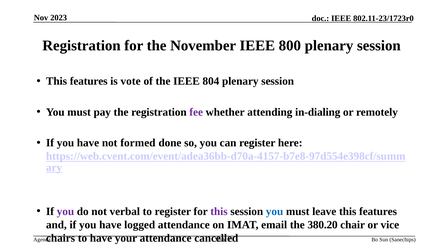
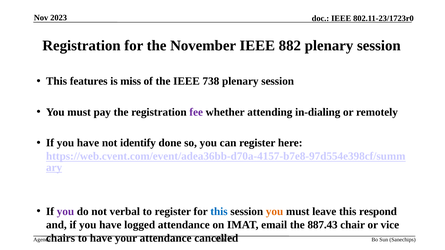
800: 800 -> 882 (290, 46)
vote: vote -> miss (131, 81)
804: 804 -> 738 (211, 81)
formed: formed -> identify (138, 143)
this colour: purple -> blue (219, 212)
you colour: blue -> orange (275, 212)
leave this features: features -> respond (378, 212)
380.20: 380.20 -> 887.43 (323, 225)
